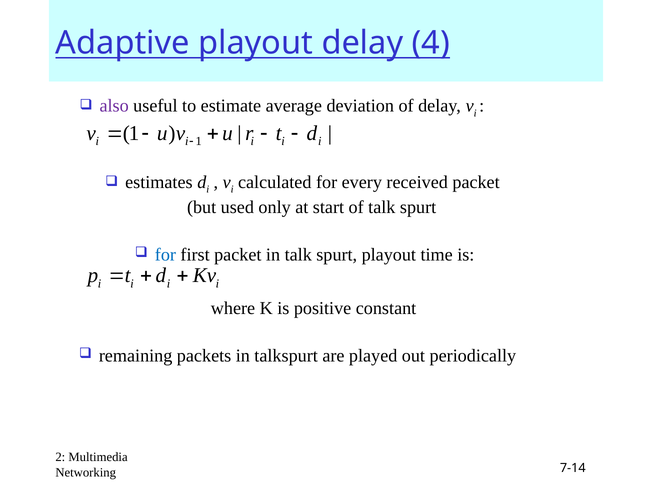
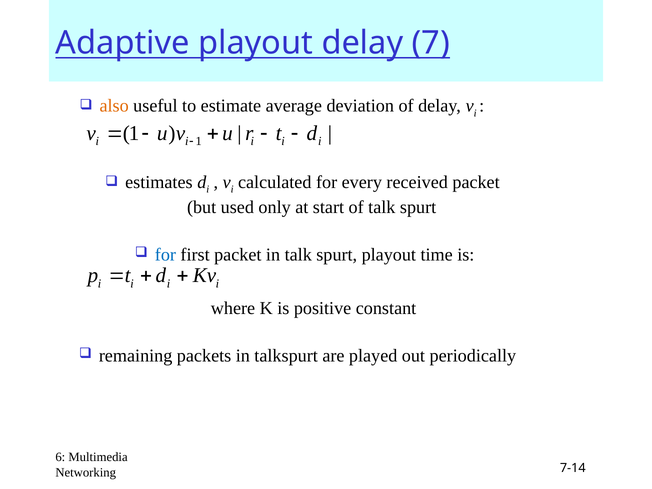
4: 4 -> 7 (431, 43)
also colour: purple -> orange (114, 106)
2: 2 -> 6 (60, 457)
